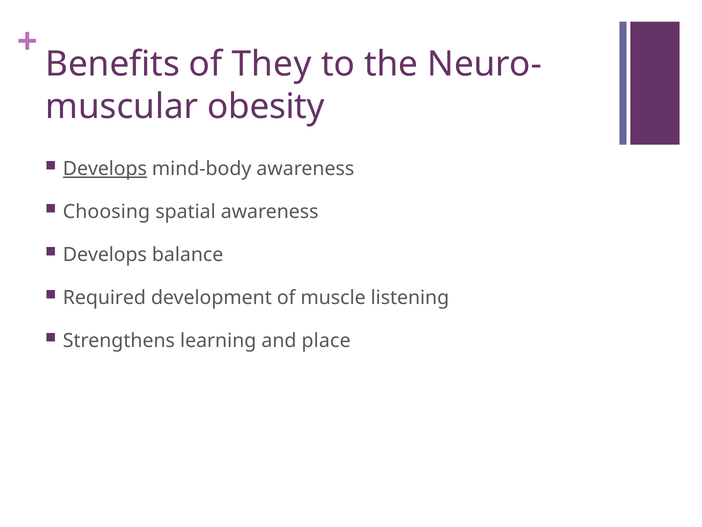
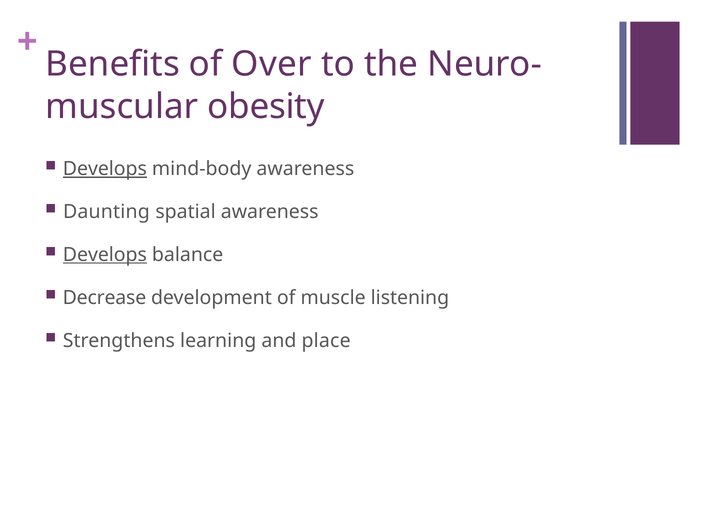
They: They -> Over (272, 64)
Choosing: Choosing -> Daunting (106, 212)
Develops underline: none -> present (105, 255)
Required: Required -> Decrease (104, 297)
